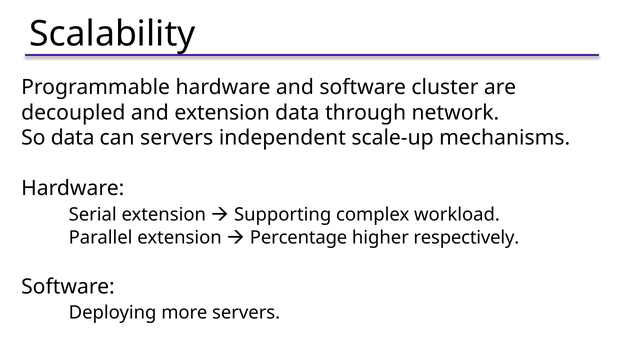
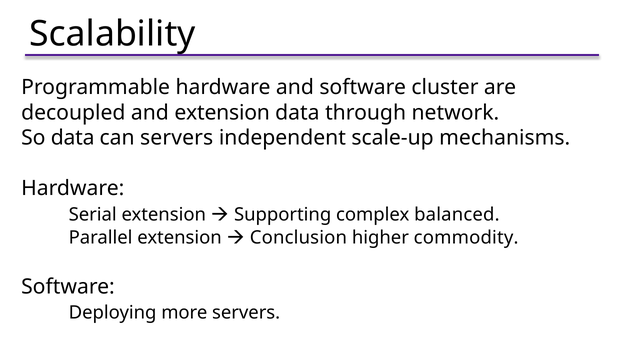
workload: workload -> balanced (457, 215)
Percentage: Percentage -> Conclusion (298, 238)
respectively: respectively -> commodity (466, 238)
